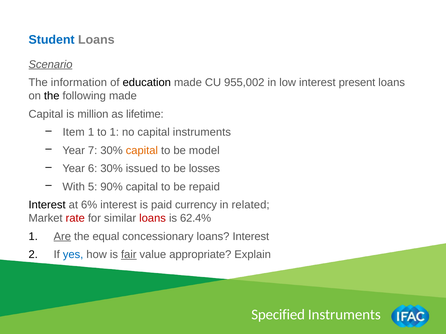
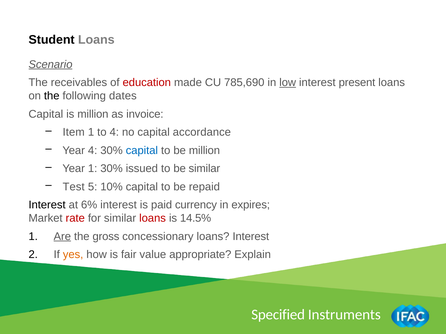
Student colour: blue -> black (52, 40)
information: information -> receivables (79, 83)
education colour: black -> red (147, 83)
955,002: 955,002 -> 785,690 (244, 83)
low underline: none -> present (288, 83)
following made: made -> dates (123, 96)
lifetime: lifetime -> invoice (145, 114)
to 1: 1 -> 4 (114, 132)
capital instruments: instruments -> accordance (202, 132)
Year 7: 7 -> 4 (93, 151)
capital colour: orange -> blue (142, 151)
be model: model -> million (204, 151)
Year 6: 6 -> 1 (93, 169)
be losses: losses -> similar (204, 169)
With: With -> Test (74, 187)
90%: 90% -> 10% (112, 187)
related: related -> expires (251, 205)
62.4%: 62.4% -> 14.5% (196, 219)
equal: equal -> gross (106, 237)
yes colour: blue -> orange (73, 255)
fair underline: present -> none (129, 255)
